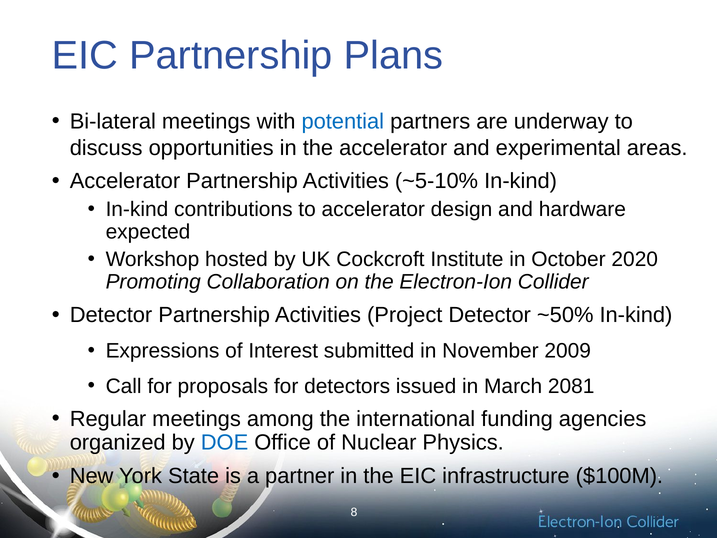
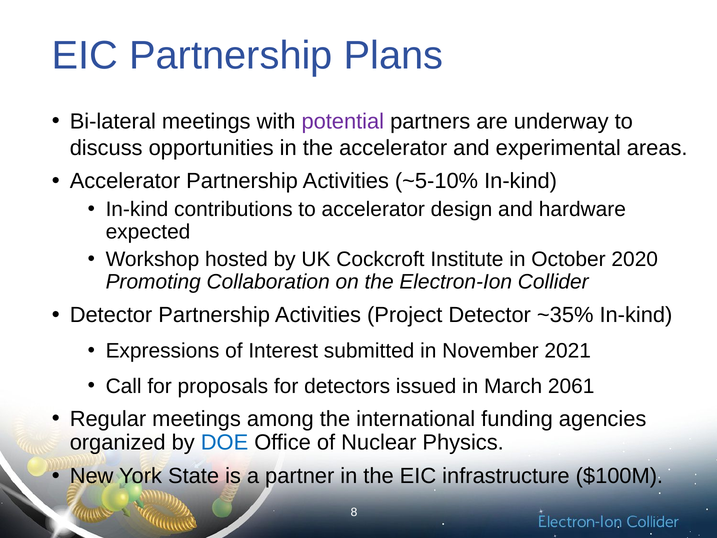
potential colour: blue -> purple (343, 122)
~50%: ~50% -> ~35% (565, 315)
2009: 2009 -> 2021 (568, 351)
2081: 2081 -> 2061 (571, 386)
